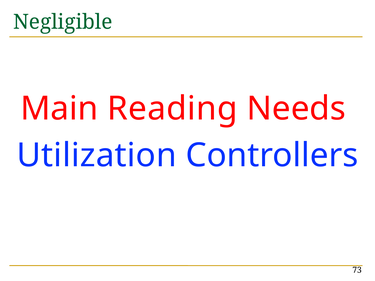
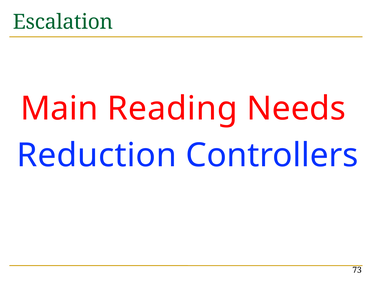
Negligible: Negligible -> Escalation (63, 22)
Utilization: Utilization -> Reduction (97, 155)
